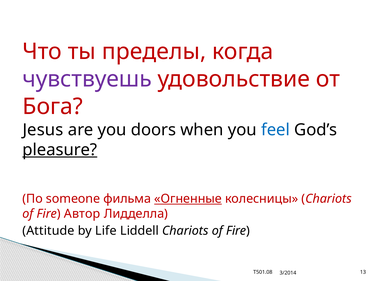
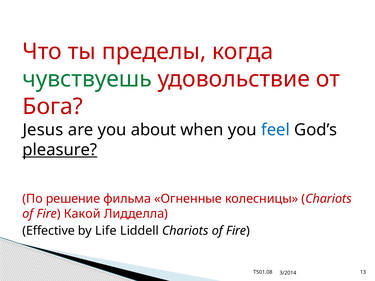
чувствуешь colour: purple -> green (87, 79)
doors: doors -> about (154, 130)
someone: someone -> решение (73, 199)
Огненные underline: present -> none (188, 199)
Автор: Автор -> Какой (82, 214)
Attitude: Attitude -> Effective (49, 231)
